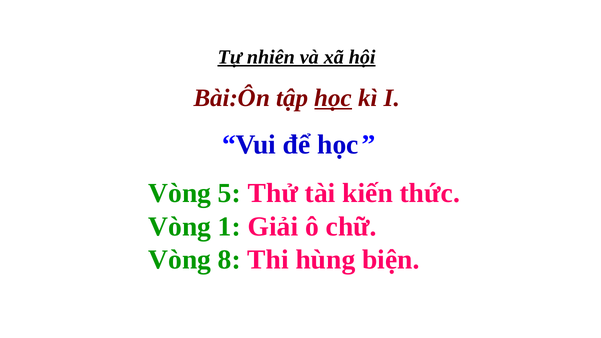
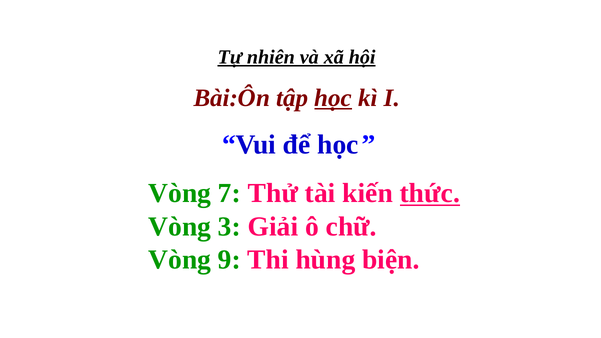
5: 5 -> 7 (229, 193)
thức underline: none -> present (430, 193)
1: 1 -> 3 (229, 226)
8: 8 -> 9 (229, 260)
